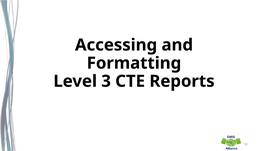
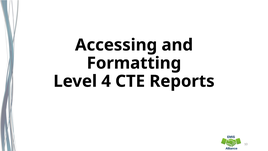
3: 3 -> 4 (106, 81)
